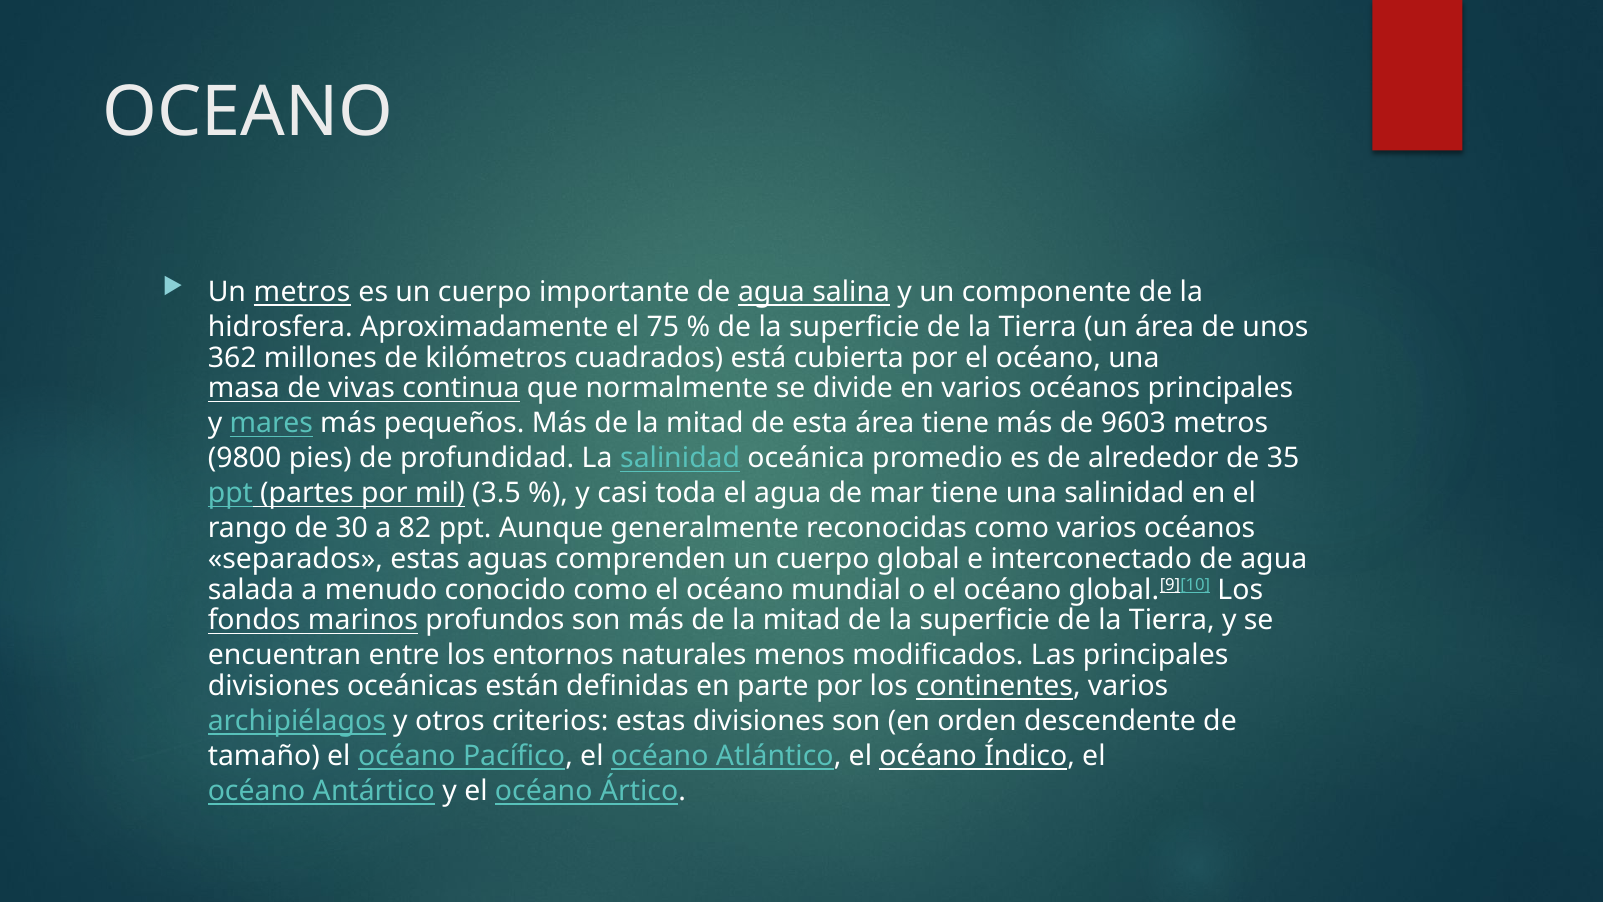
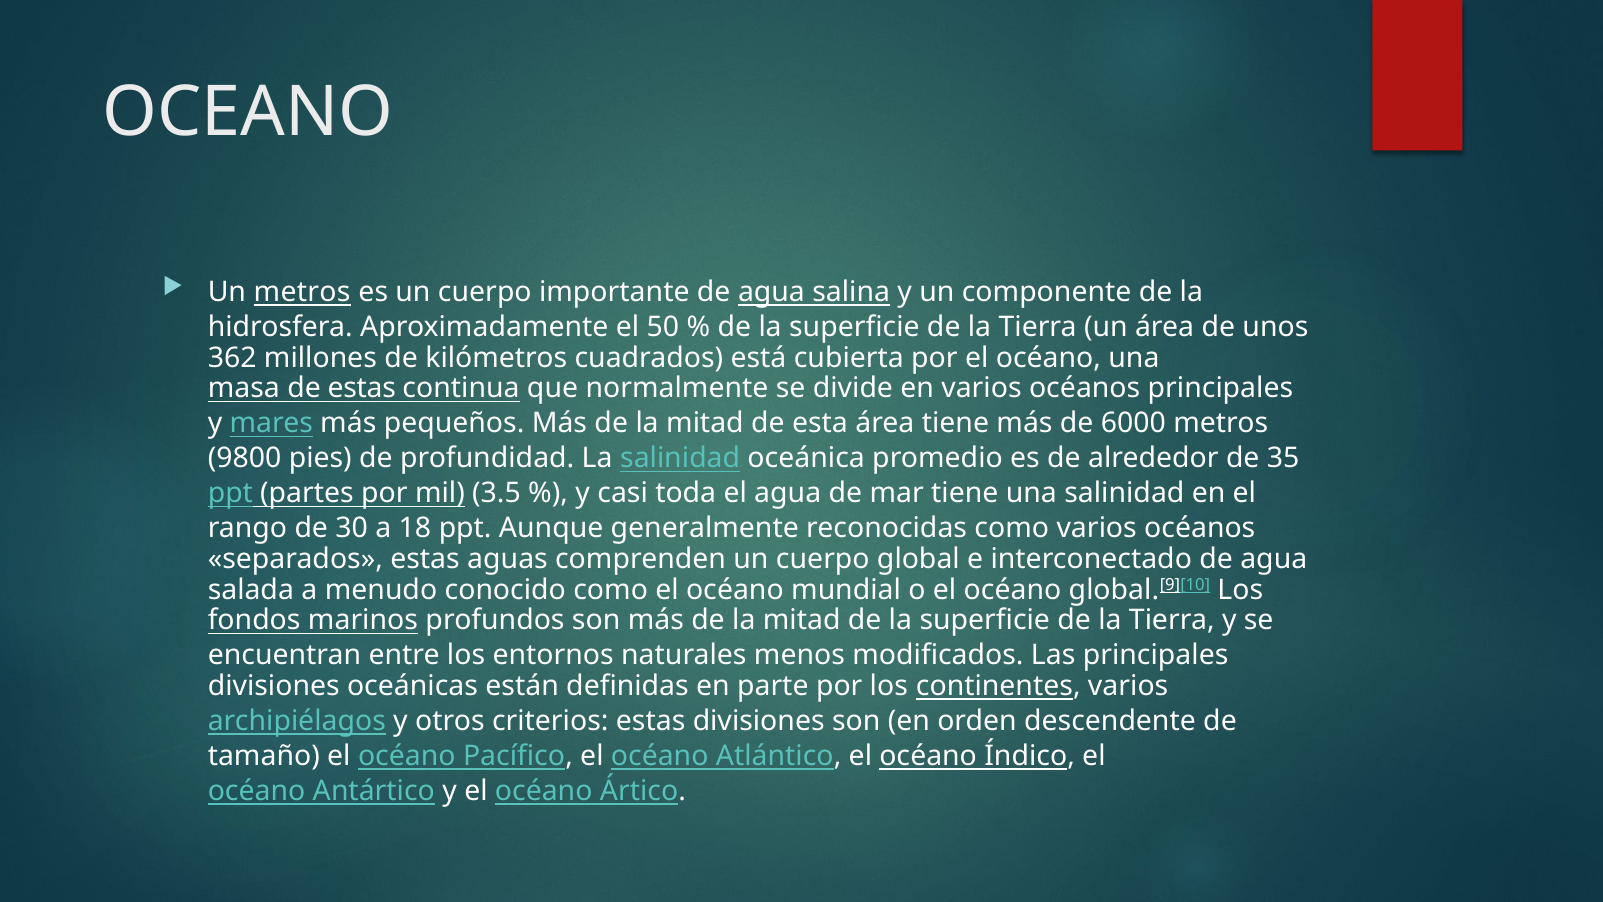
75: 75 -> 50 (663, 327)
de vivas: vivas -> estas (362, 388)
9603: 9603 -> 6000 (1133, 423)
82: 82 -> 18 (415, 528)
